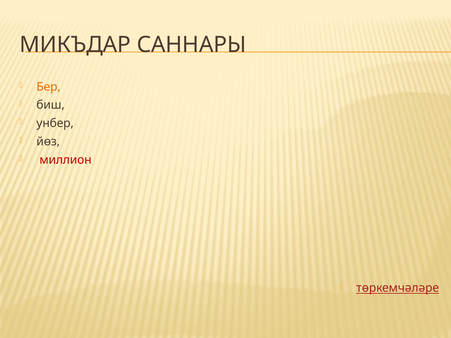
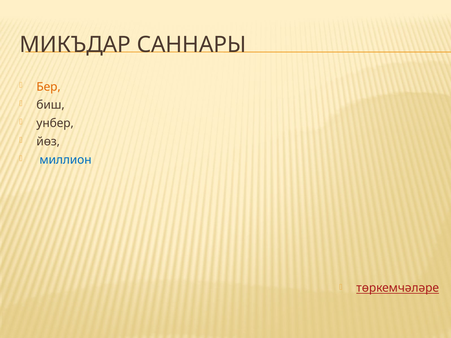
миллион colour: red -> blue (66, 160)
